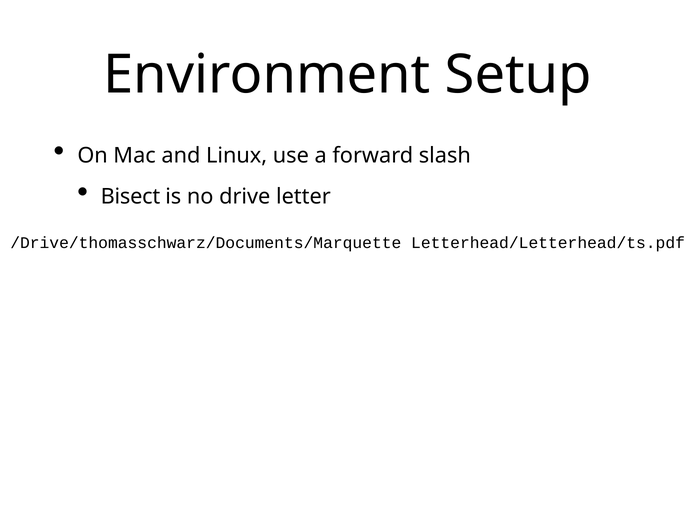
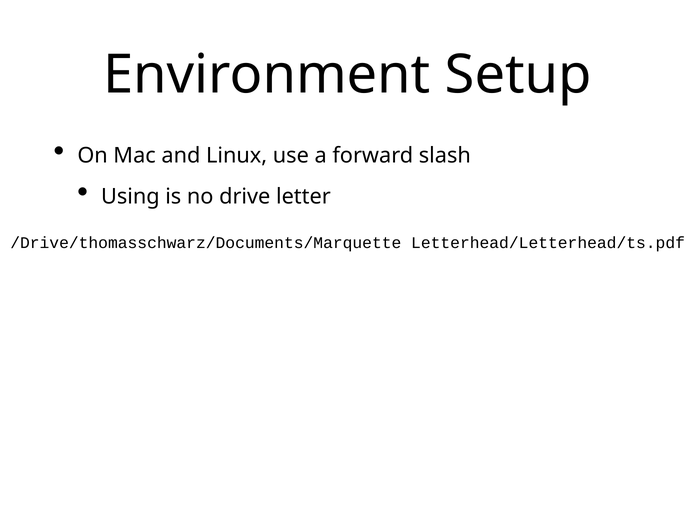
Bisect: Bisect -> Using (130, 197)
